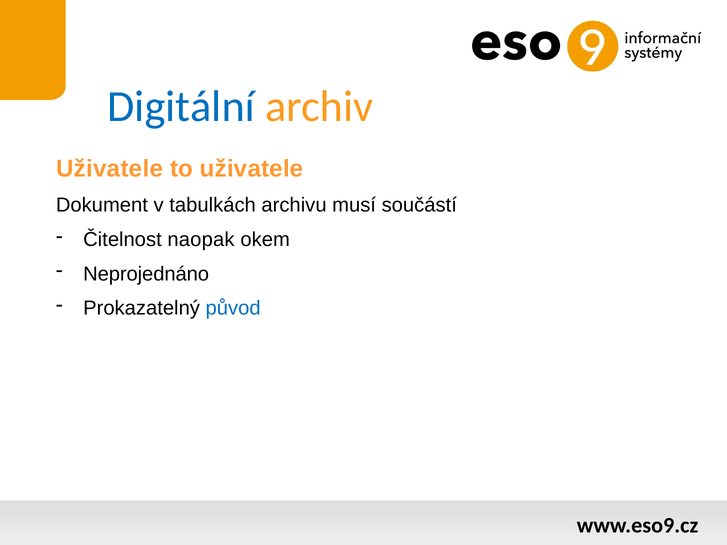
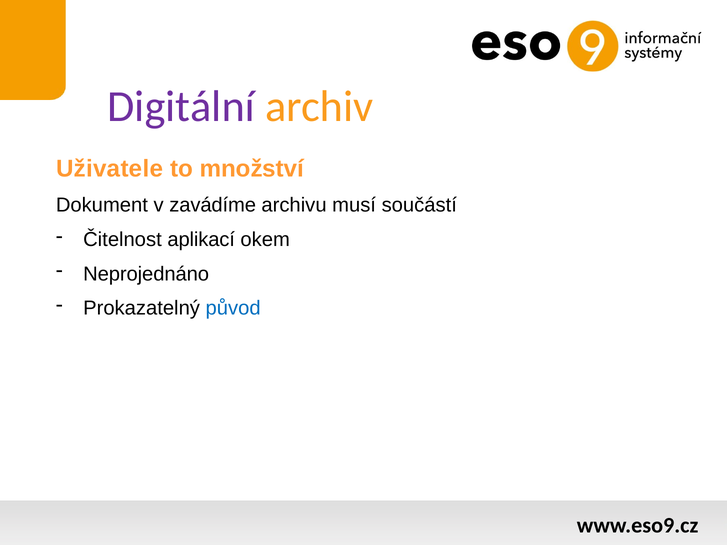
Digitální colour: blue -> purple (181, 107)
to uživatele: uživatele -> množství (252, 169)
tabulkách: tabulkách -> zavádíme (213, 205)
naopak: naopak -> aplikací (201, 240)
